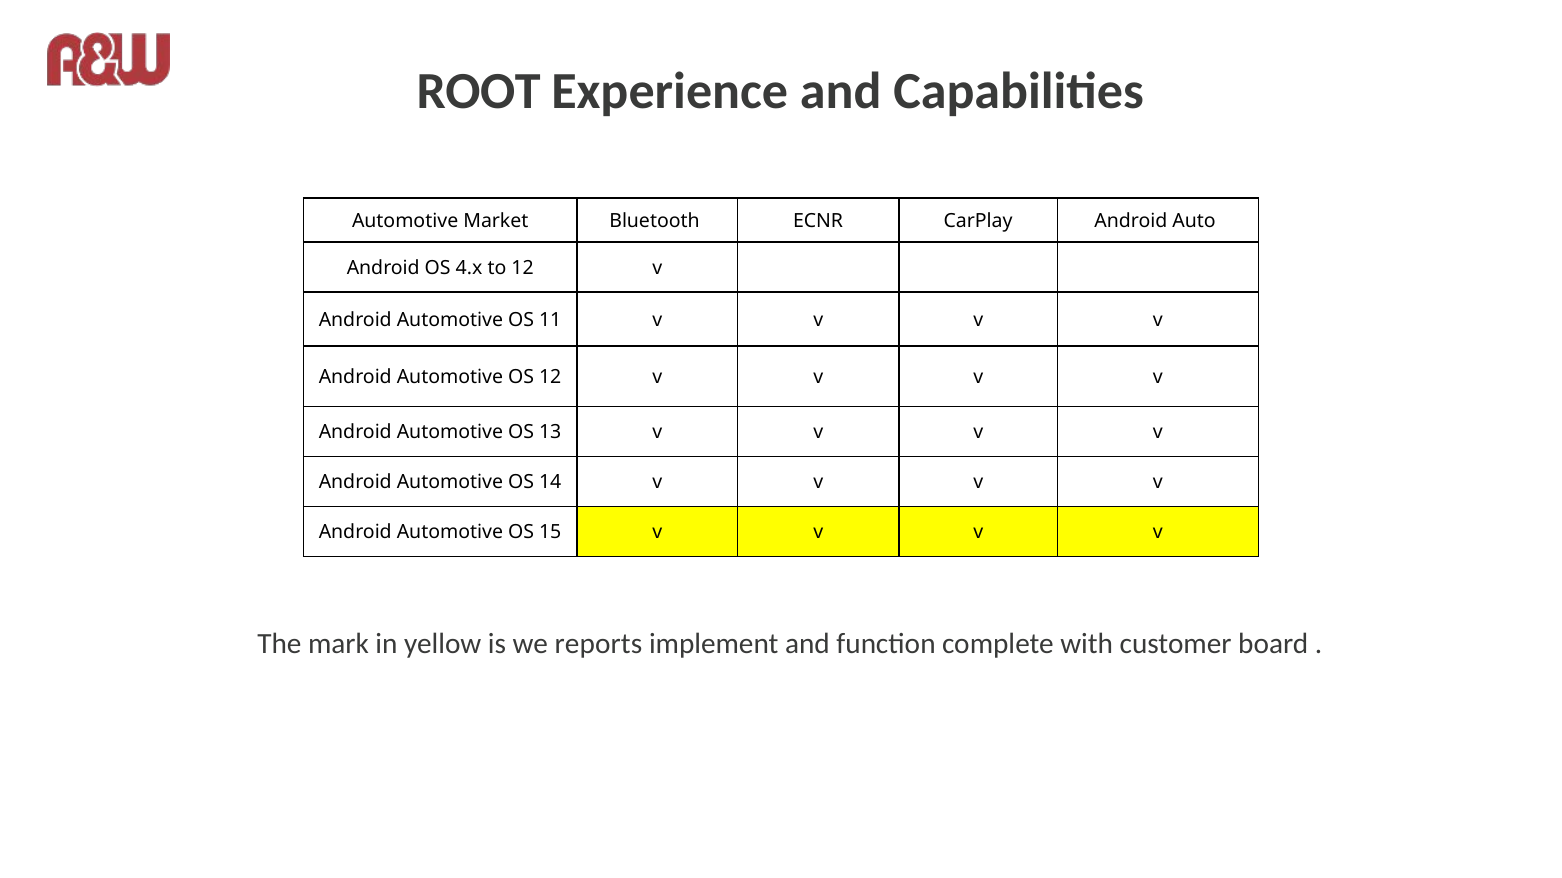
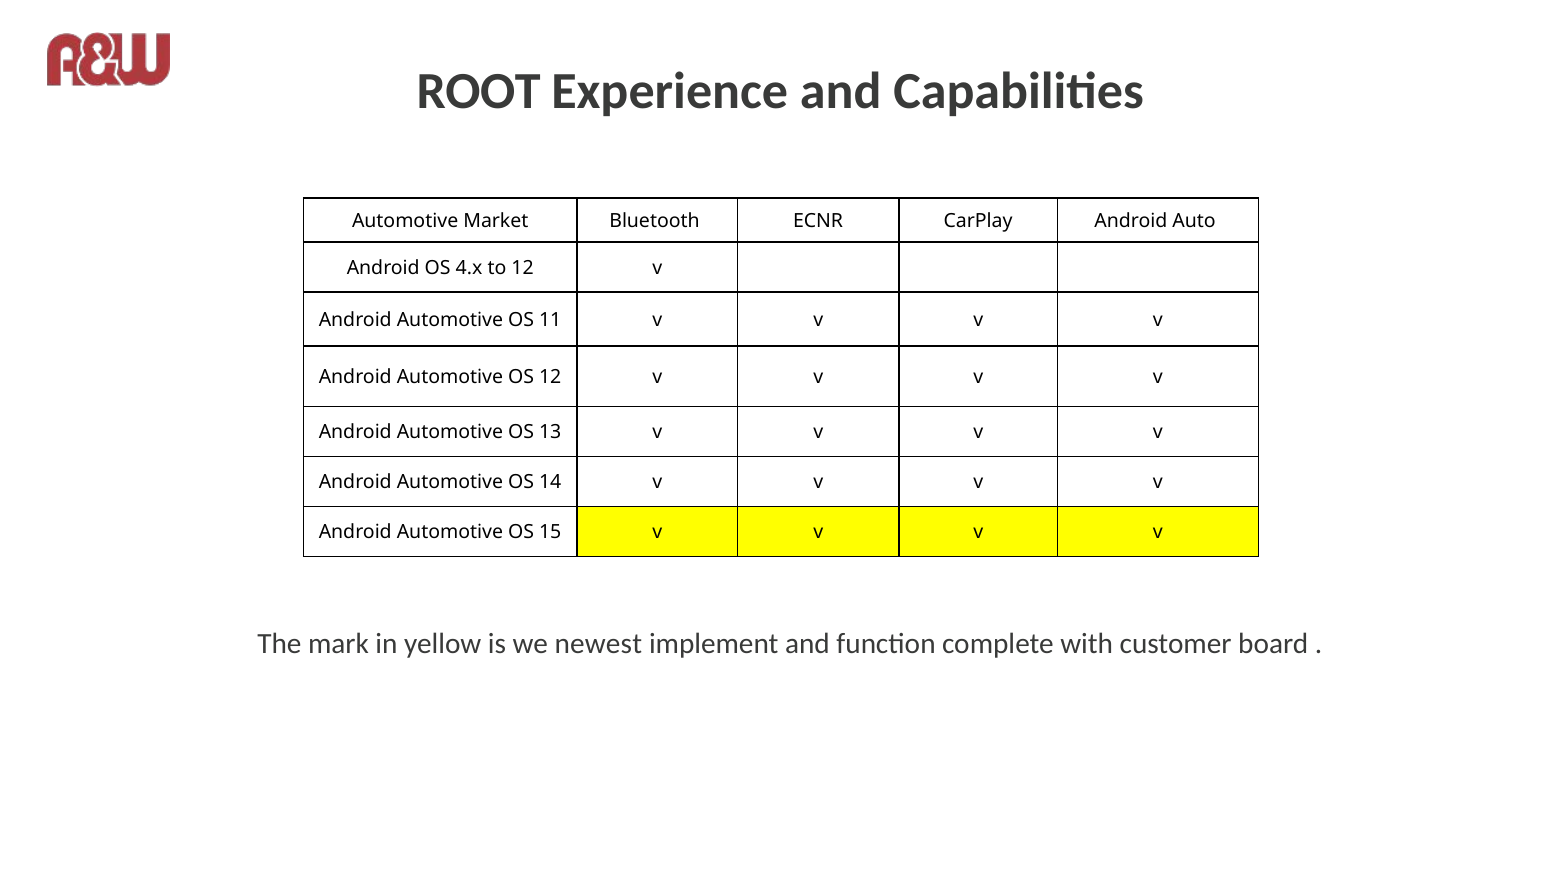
reports: reports -> newest (598, 645)
